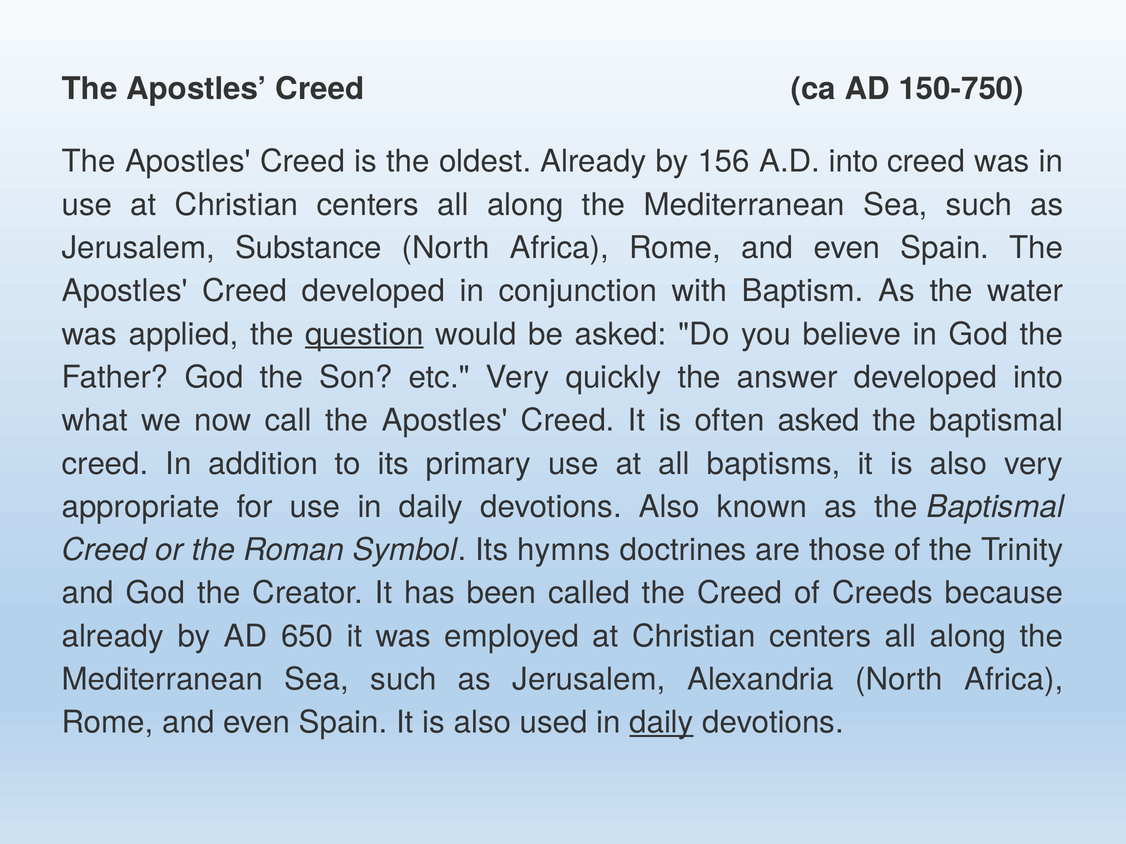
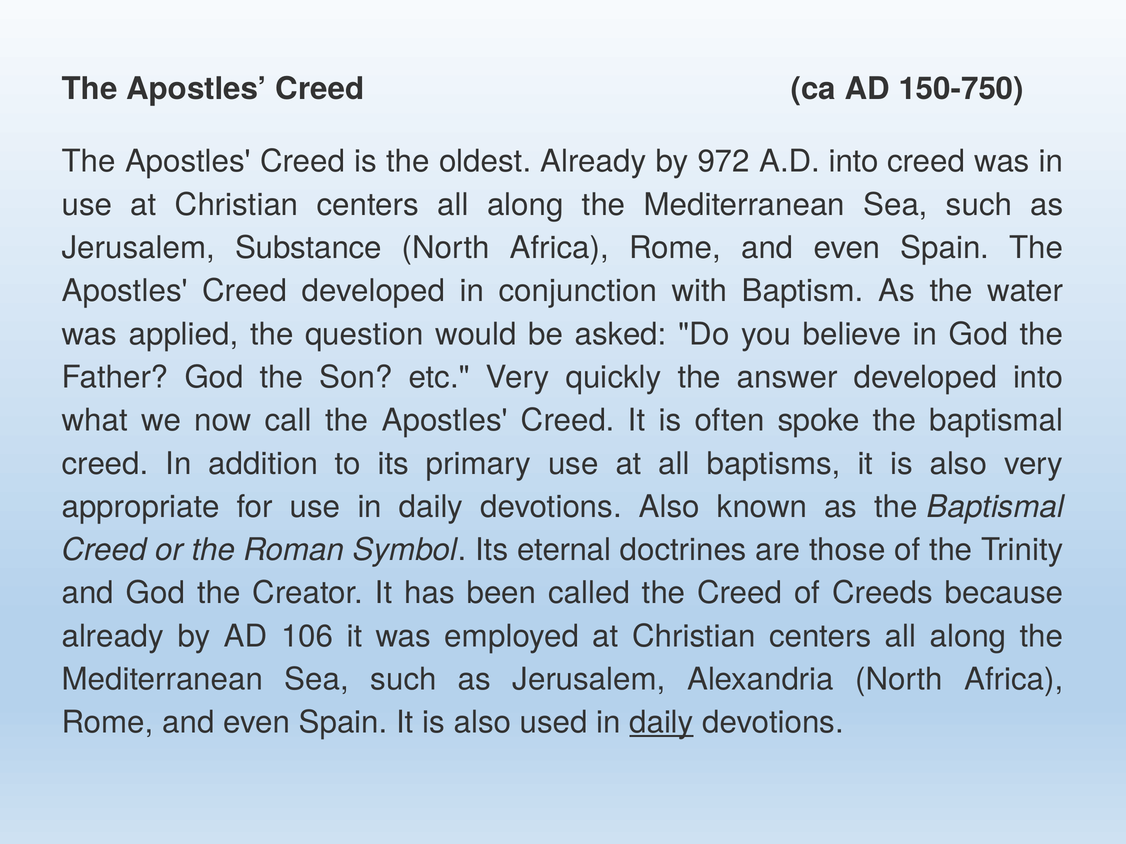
156: 156 -> 972 (724, 162)
question underline: present -> none (364, 334)
often asked: asked -> spoke (819, 421)
hymns: hymns -> eternal (564, 550)
650: 650 -> 106 (307, 637)
